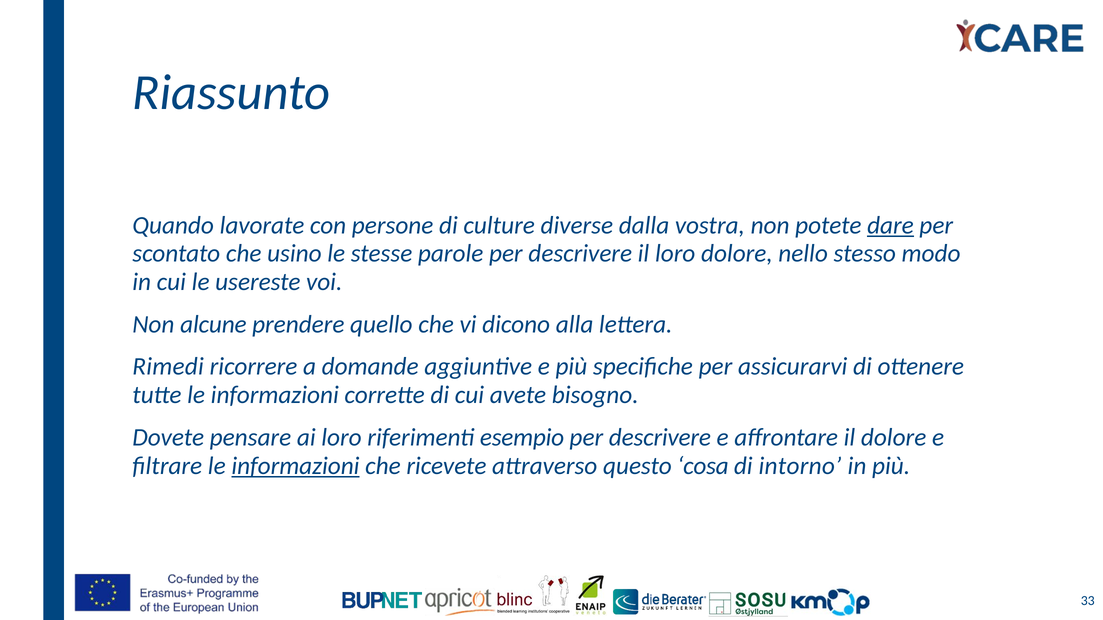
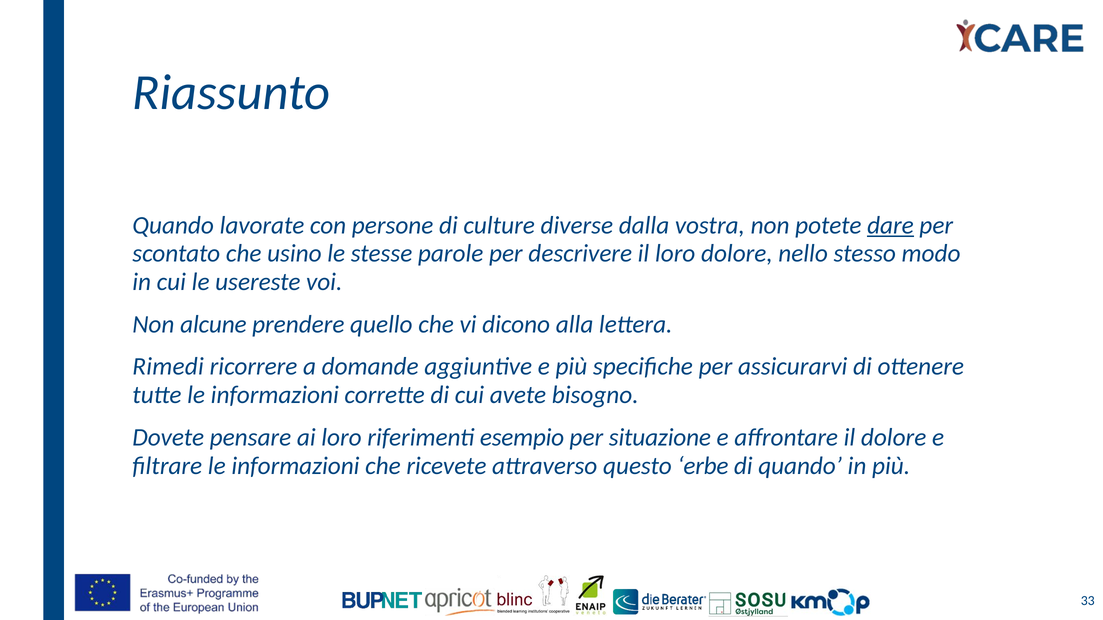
descrivere: descrivere -> situazione (660, 438)
informazioni underline: present -> none (295, 466)
cosa: cosa -> erbe (703, 466)
di intorno: intorno -> quando (800, 466)
